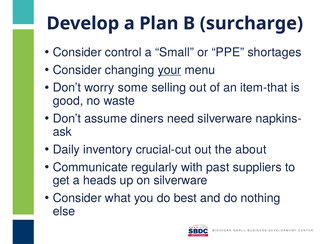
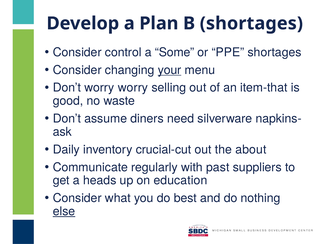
B surcharge: surcharge -> shortages (251, 23)
Small: Small -> Some (175, 52)
worry some: some -> worry (133, 88)
on silverware: silverware -> education (180, 180)
else underline: none -> present (64, 211)
